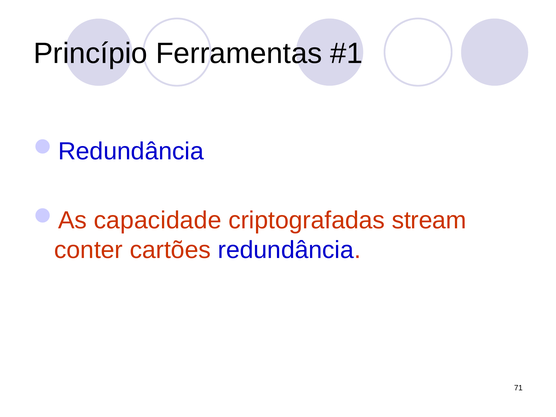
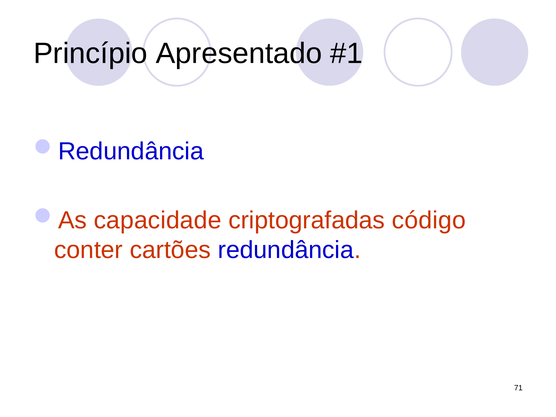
Ferramentas: Ferramentas -> Apresentado (239, 53)
stream: stream -> código (429, 220)
